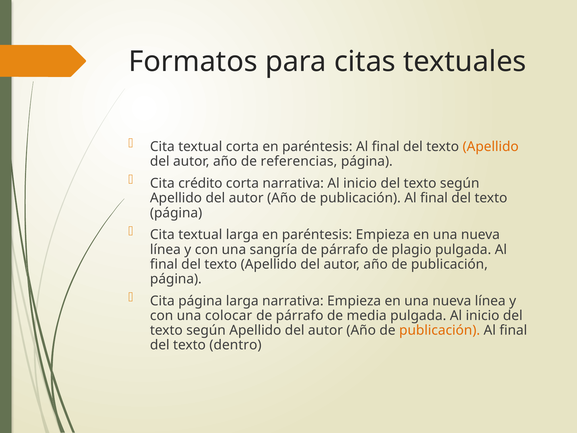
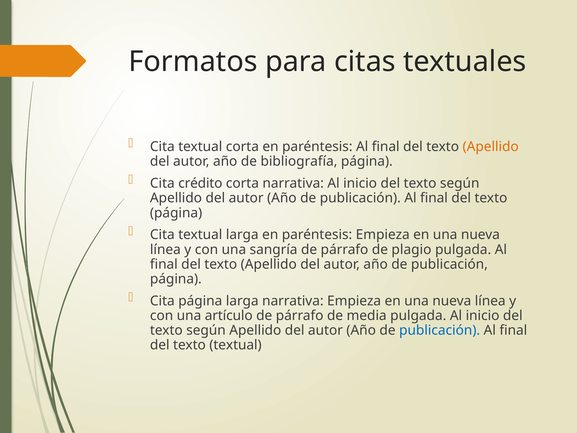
referencias: referencias -> bibliografía (299, 161)
colocar: colocar -> artículo (229, 315)
publicación colour: orange -> blue (440, 330)
texto dentro: dentro -> textual (236, 345)
